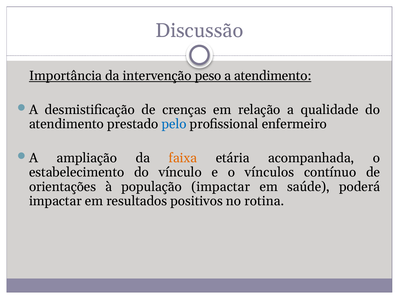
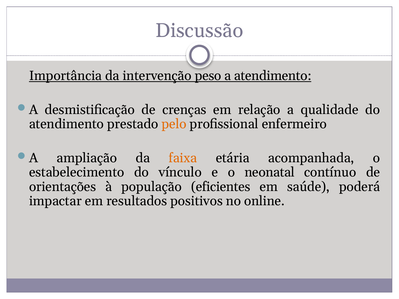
pelo colour: blue -> orange (174, 124)
vínculos: vínculos -> neonatal (270, 173)
população impactar: impactar -> eficientes (221, 187)
rotina: rotina -> online (264, 201)
